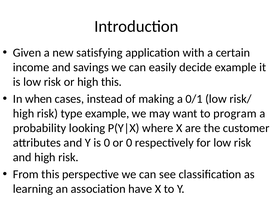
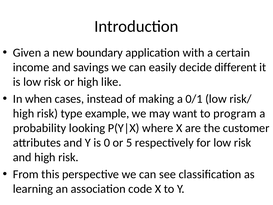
satisfying: satisfying -> boundary (100, 53)
decide example: example -> different (236, 67)
high this: this -> like (111, 82)
or 0: 0 -> 5 (129, 143)
have: have -> code (140, 189)
